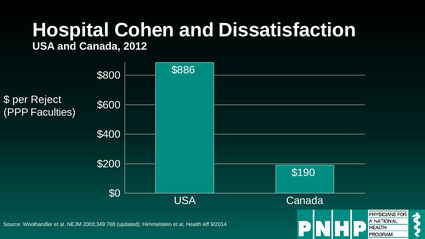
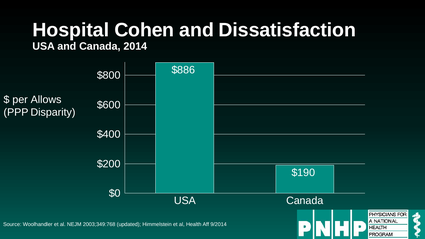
2012: 2012 -> 2014 (135, 46)
Reject: Reject -> Allows (46, 100)
Faculties: Faculties -> Disparity (53, 112)
